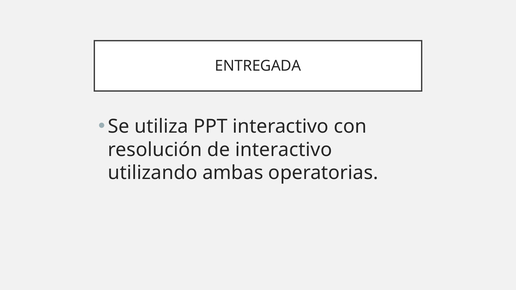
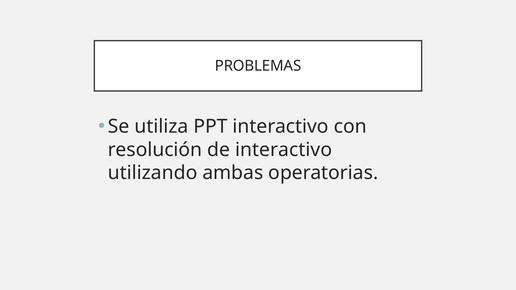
ENTREGADA: ENTREGADA -> PROBLEMAS (258, 66)
